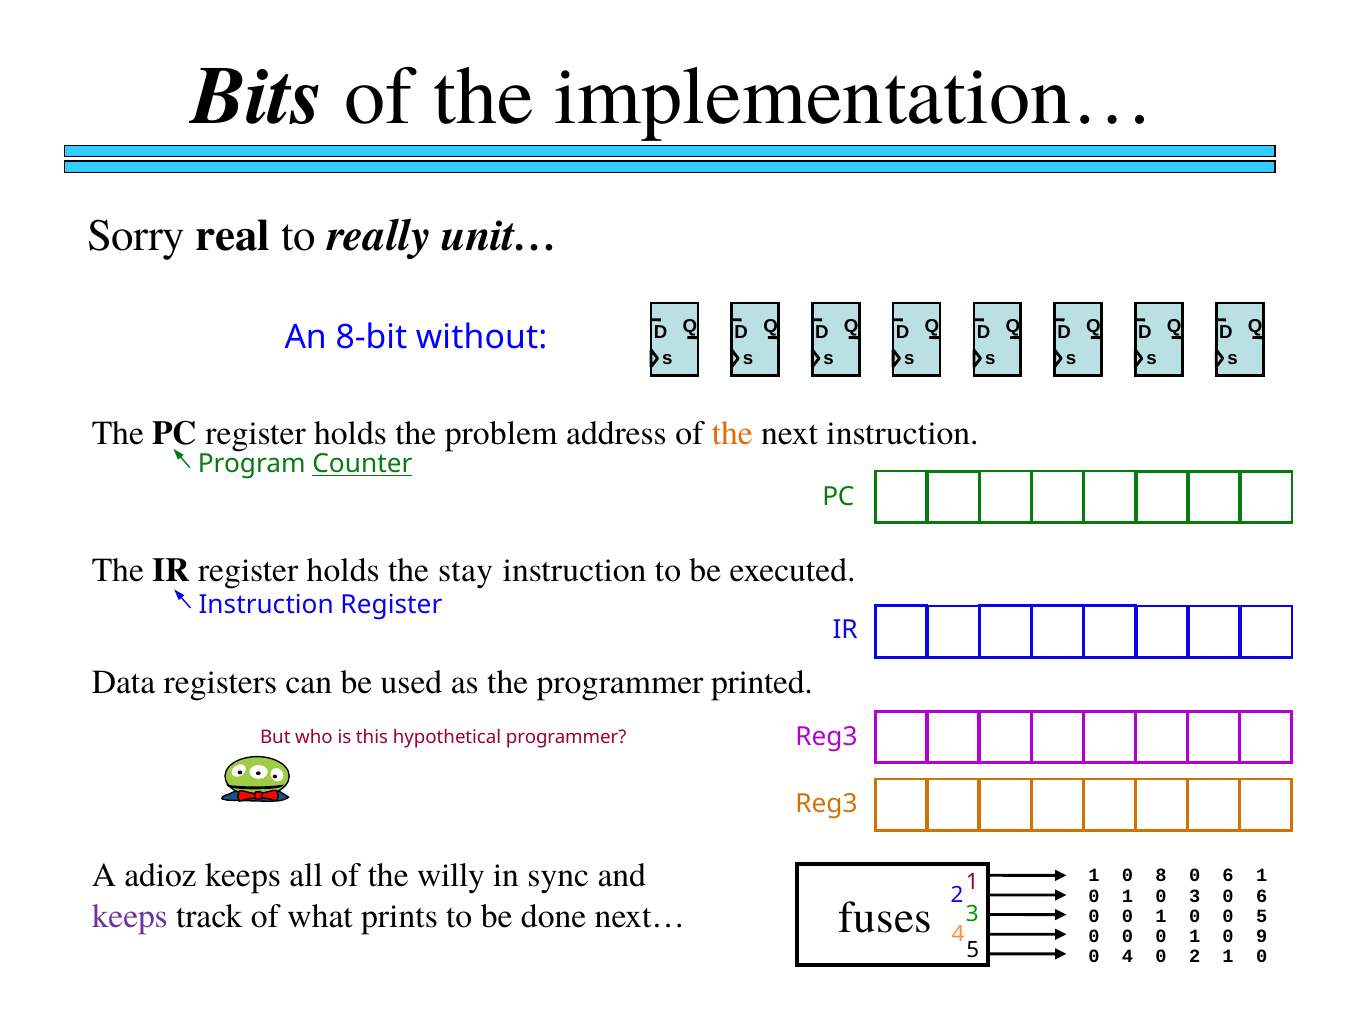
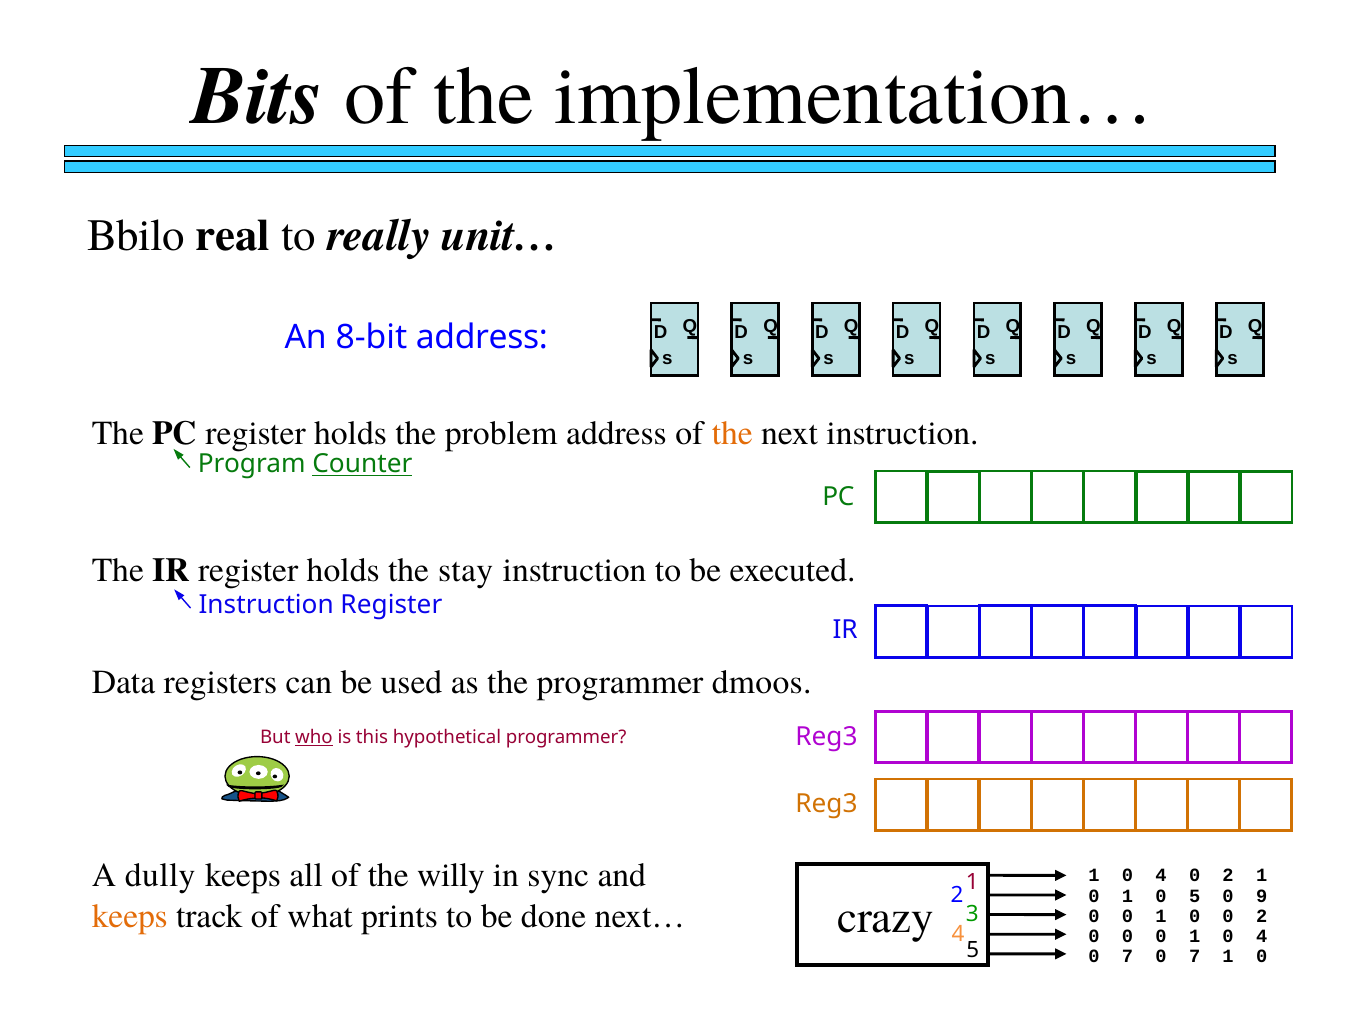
Sorry: Sorry -> Bbilo (136, 236)
8-bit without: without -> address (482, 338)
printed: printed -> dmoos (762, 682)
who underline: none -> present (314, 738)
adioz: adioz -> dully (160, 875)
8: 8 -> 4 (1161, 876)
6: 6 -> 2 (1228, 876)
0 3: 3 -> 5 (1195, 896)
6: 6 -> 9 (1262, 896)
keeps colour: purple -> orange (130, 916)
fuses: fuses -> crazy (886, 918)
0 0 5: 5 -> 2 (1262, 916)
0 1 0 9: 9 -> 4 (1262, 937)
4: 4 -> 7 (1128, 957)
2: 2 -> 7 (1195, 957)
